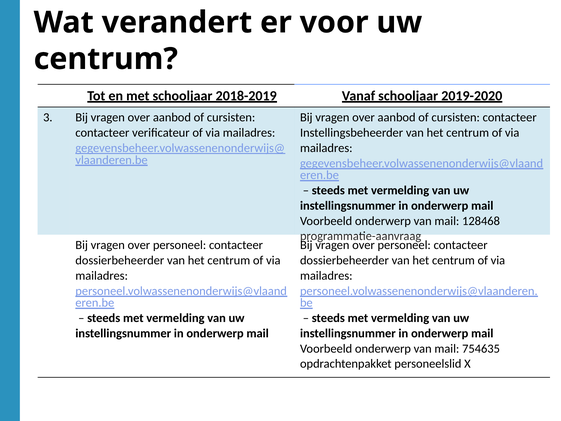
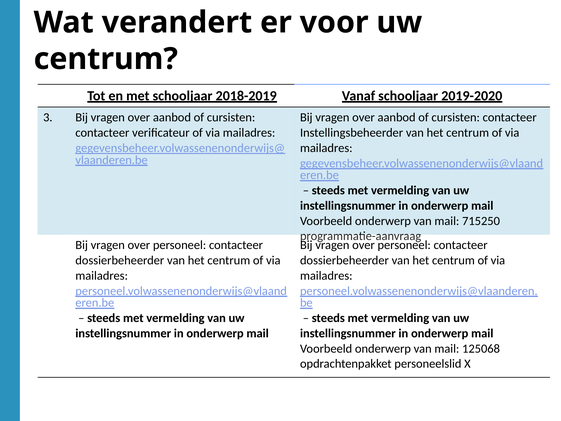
128468: 128468 -> 715250 (481, 221)
754635: 754635 -> 125068 (481, 348)
